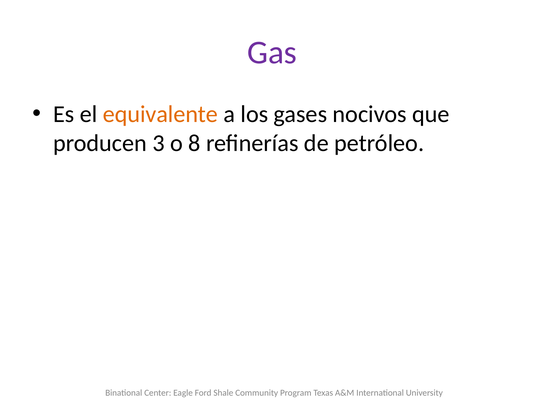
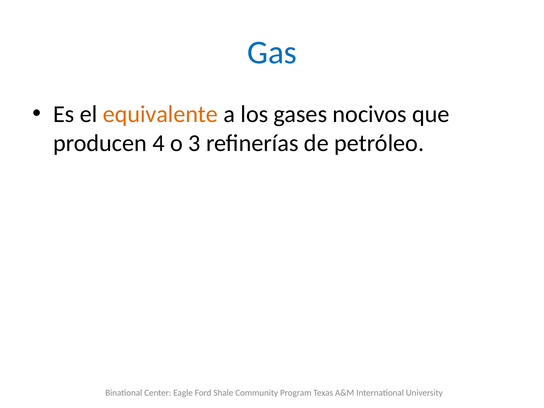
Gas colour: purple -> blue (272, 53)
3: 3 -> 4 (158, 143)
8: 8 -> 3 (194, 143)
